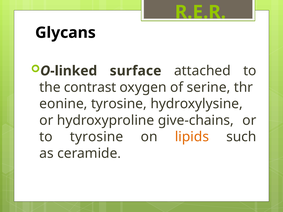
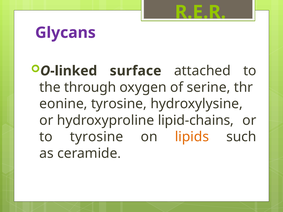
Glycans colour: black -> purple (65, 33)
contrast: contrast -> through (90, 87)
give-chains: give-chains -> lipid-chains (196, 120)
